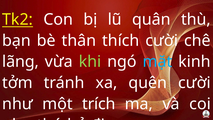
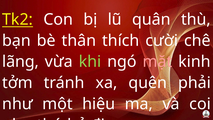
mặt colour: light blue -> pink (157, 62)
quên cười: cười -> phải (194, 83)
trích: trích -> hiệu (99, 104)
